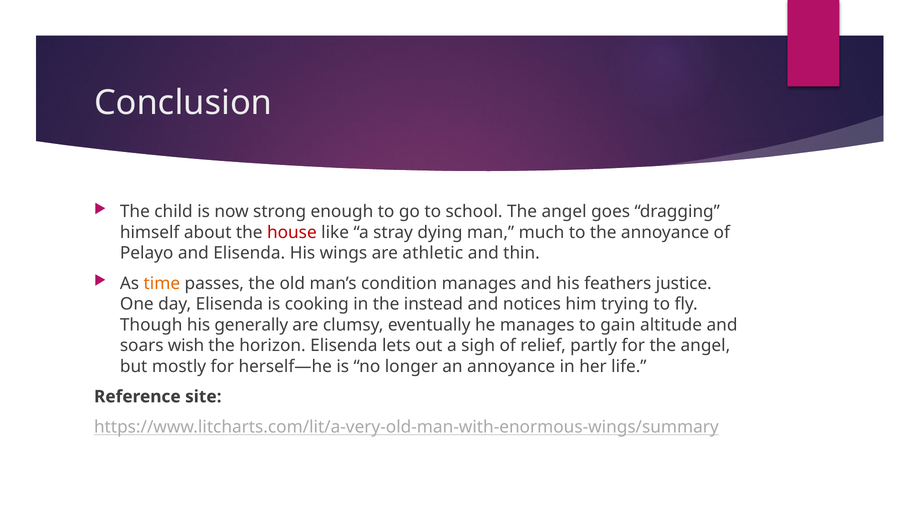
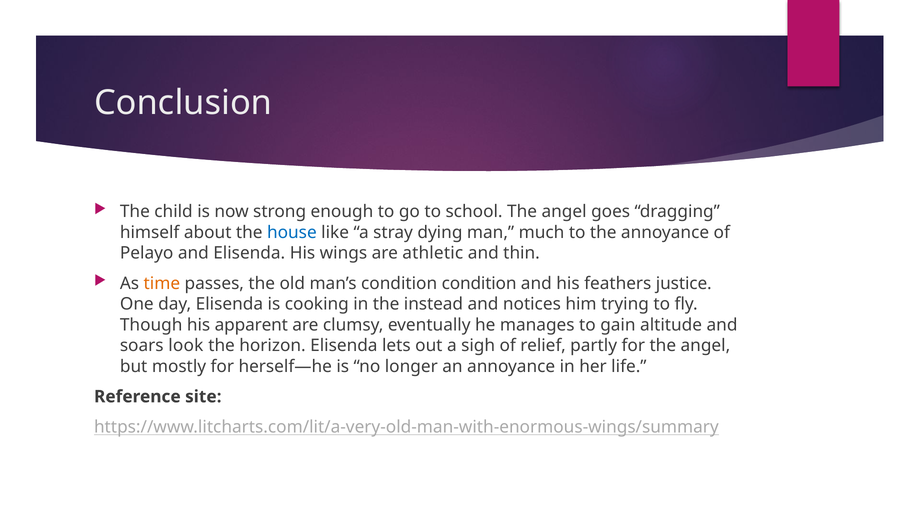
house colour: red -> blue (292, 232)
condition manages: manages -> condition (479, 283)
generally: generally -> apparent (251, 325)
wish: wish -> look (186, 345)
